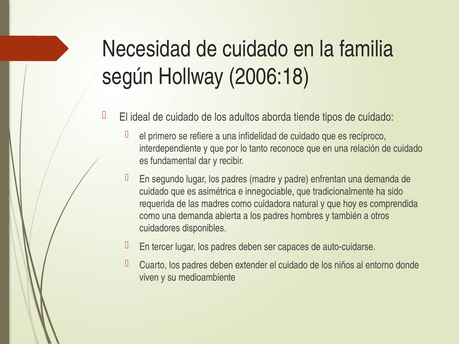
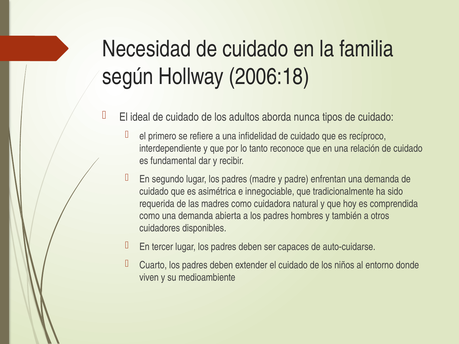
tiende: tiende -> nunca (307, 117)
